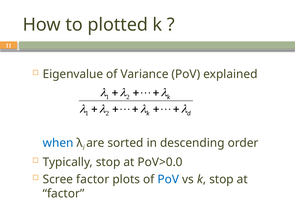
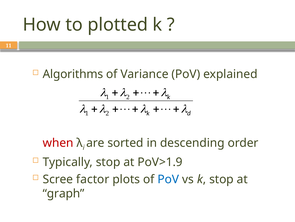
Eigenvalue: Eigenvalue -> Algorithms (73, 74)
when colour: blue -> red (58, 142)
PoV>0.0: PoV>0.0 -> PoV>1.9 (160, 162)
factor: factor -> graph (64, 193)
